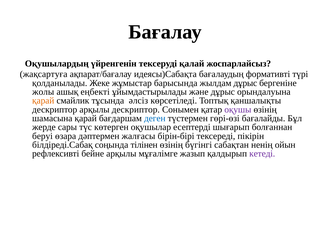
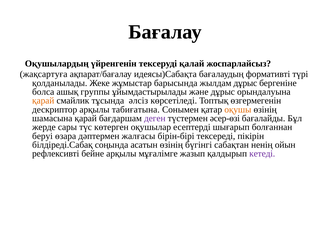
жолы: жолы -> болса (43, 92)
еңбекті: еңбекті -> группы (95, 92)
қаншалықты: қаншалықты -> өзгермегенін (256, 100)
арқылы дескриптор: дескриптор -> табиғатына (136, 109)
оқушы colour: purple -> orange (238, 109)
деген colour: blue -> purple (155, 118)
гөрі-өзі: гөрі-өзі -> әсер-өзі (225, 118)
тілінен: тілінен -> асатын (144, 145)
